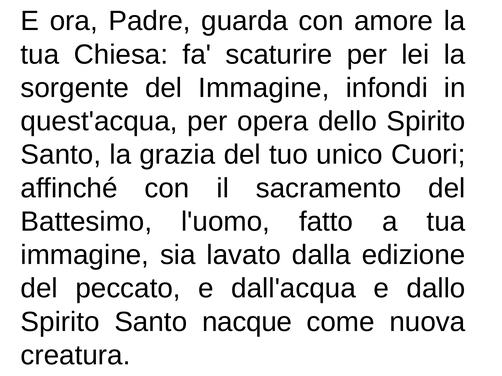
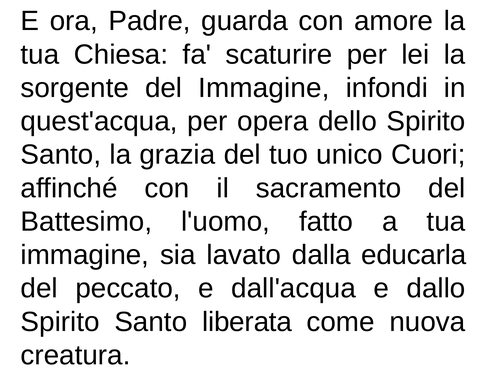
edizione: edizione -> educarla (414, 255)
nacque: nacque -> liberata (247, 322)
